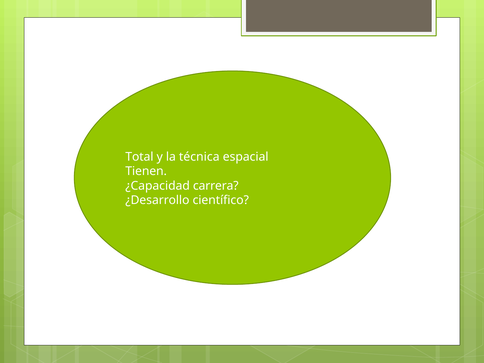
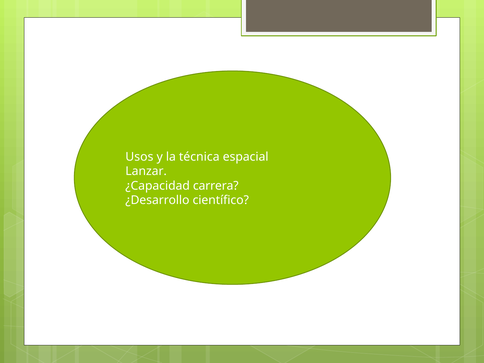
Total: Total -> Usos (139, 157)
Tienen: Tienen -> Lanzar (146, 171)
